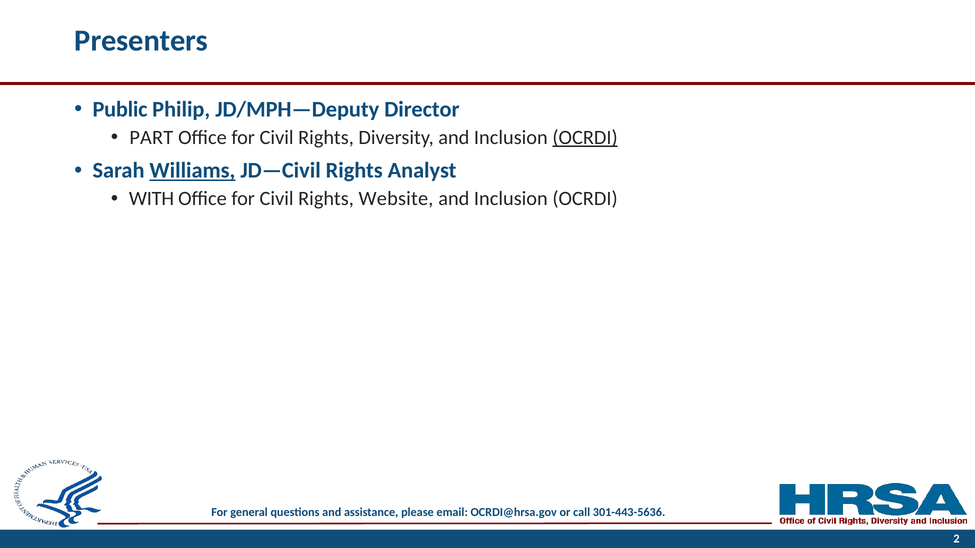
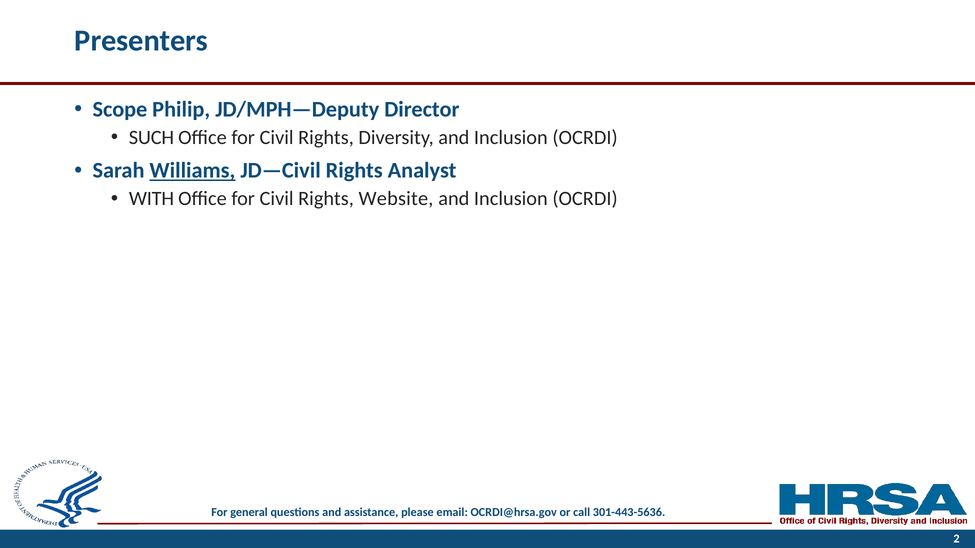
Public: Public -> Scope (120, 109)
PART: PART -> SUCH (151, 138)
OCRDI underline: present -> none (585, 138)
